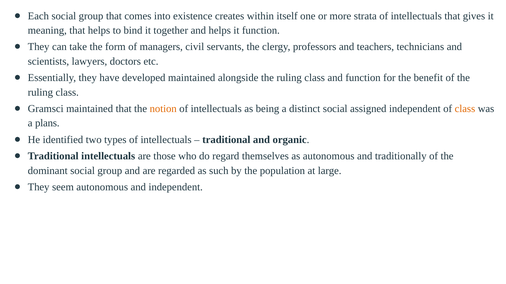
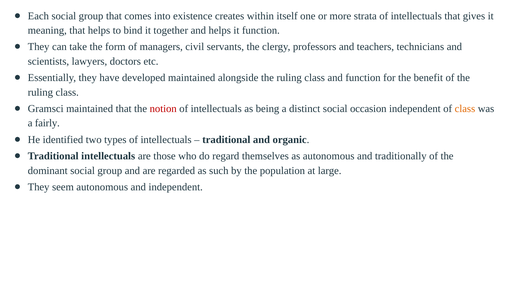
notion colour: orange -> red (163, 109)
assigned: assigned -> occasion (368, 109)
plans: plans -> fairly (47, 123)
